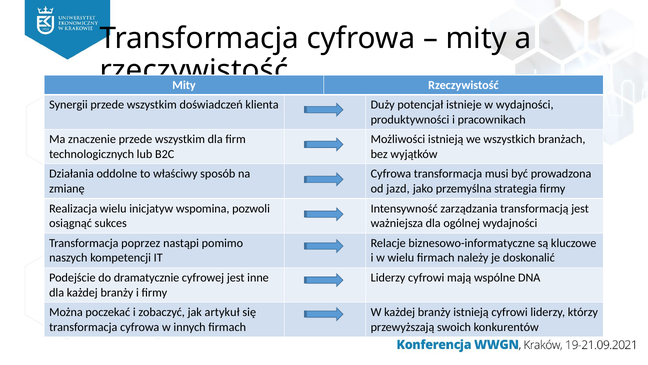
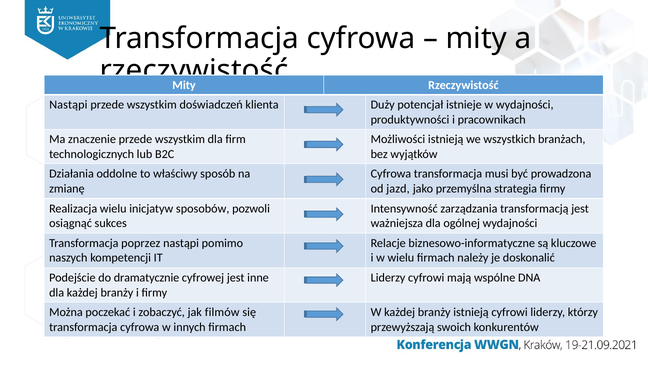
Synergii: Synergii -> Nastąpi (68, 105)
wspomina: wspomina -> sposobów (203, 208)
artykuł: artykuł -> filmów (222, 312)
